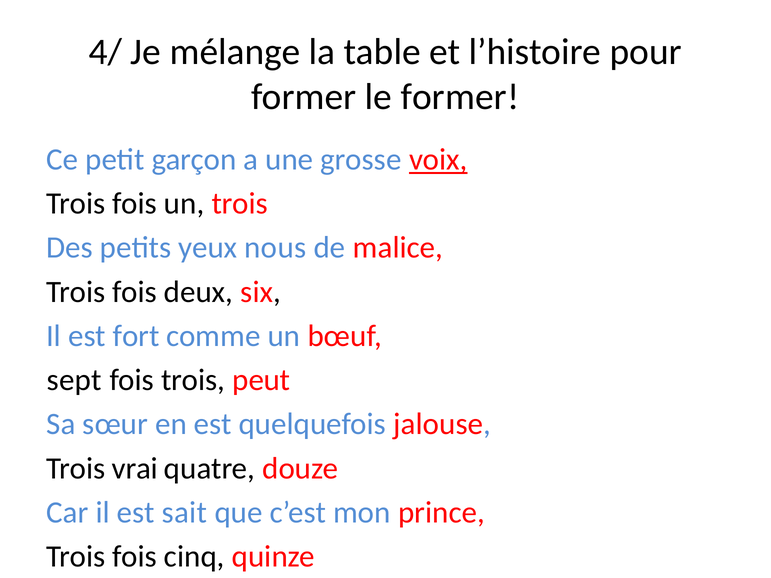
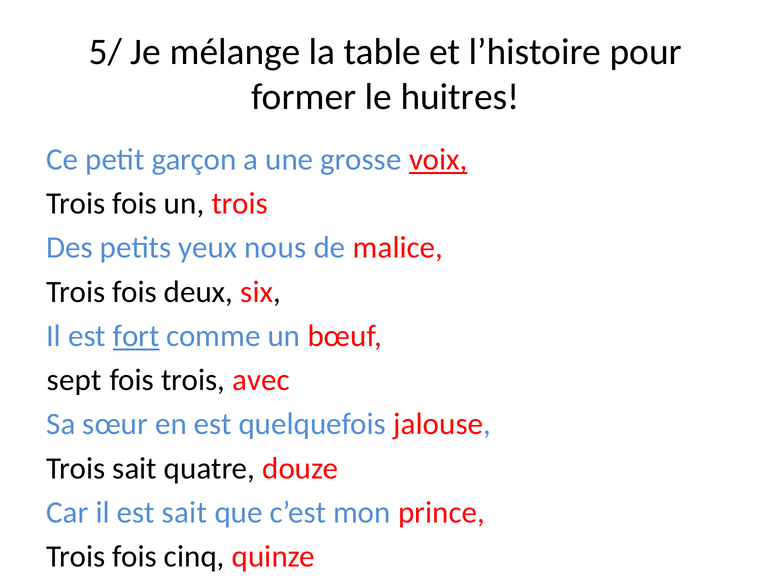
4/: 4/ -> 5/ (105, 52)
le former: former -> huitres (460, 97)
fort underline: none -> present (136, 336)
peut: peut -> avec (261, 380)
Trois vrai: vrai -> sait (135, 469)
